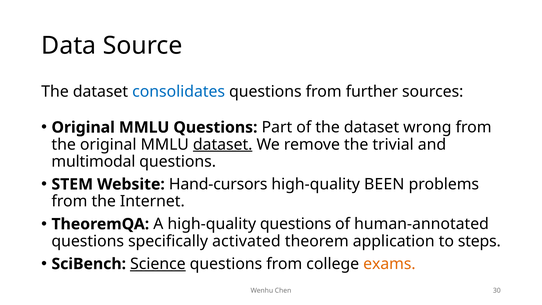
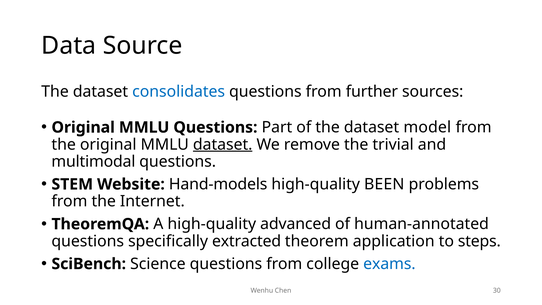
wrong: wrong -> model (427, 127)
Hand-cursors: Hand-cursors -> Hand-models (218, 184)
high-quality questions: questions -> advanced (296, 224)
activated: activated -> extracted (247, 241)
Science underline: present -> none (158, 264)
exams colour: orange -> blue (389, 264)
